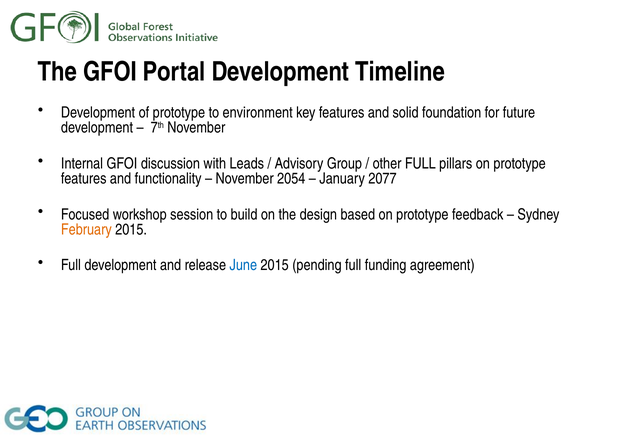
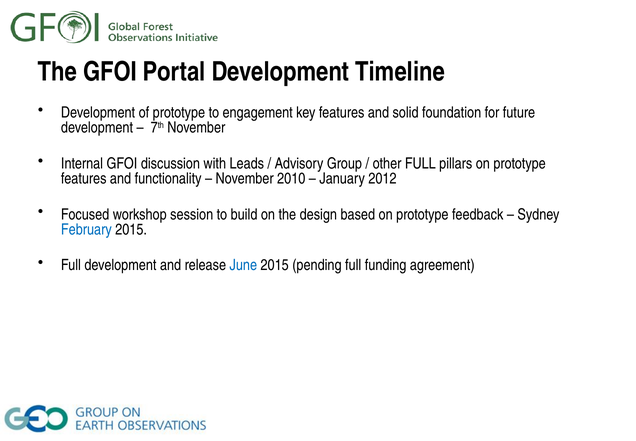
environment: environment -> engagement (258, 113)
2054: 2054 -> 2010 (291, 178)
2077: 2077 -> 2012 (382, 178)
February colour: orange -> blue (86, 229)
